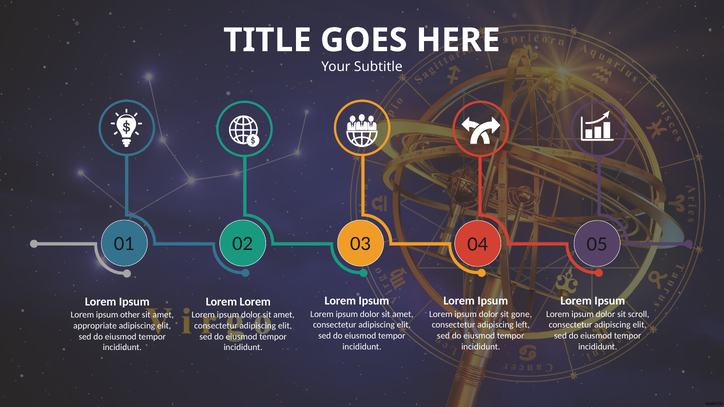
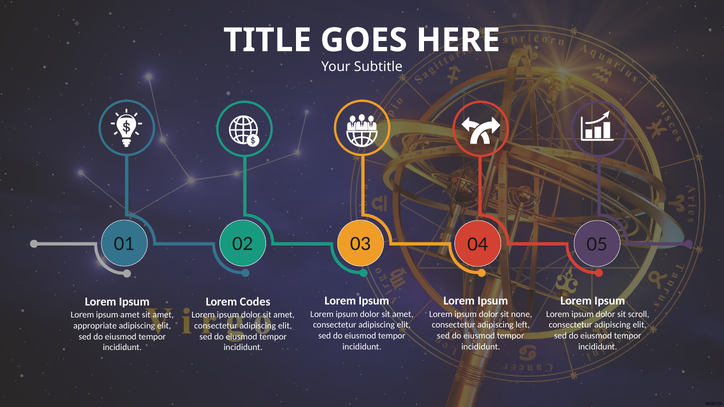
Lorem: Lorem -> Codes (255, 302)
gone: gone -> none (522, 314)
ipsum other: other -> amet (130, 315)
